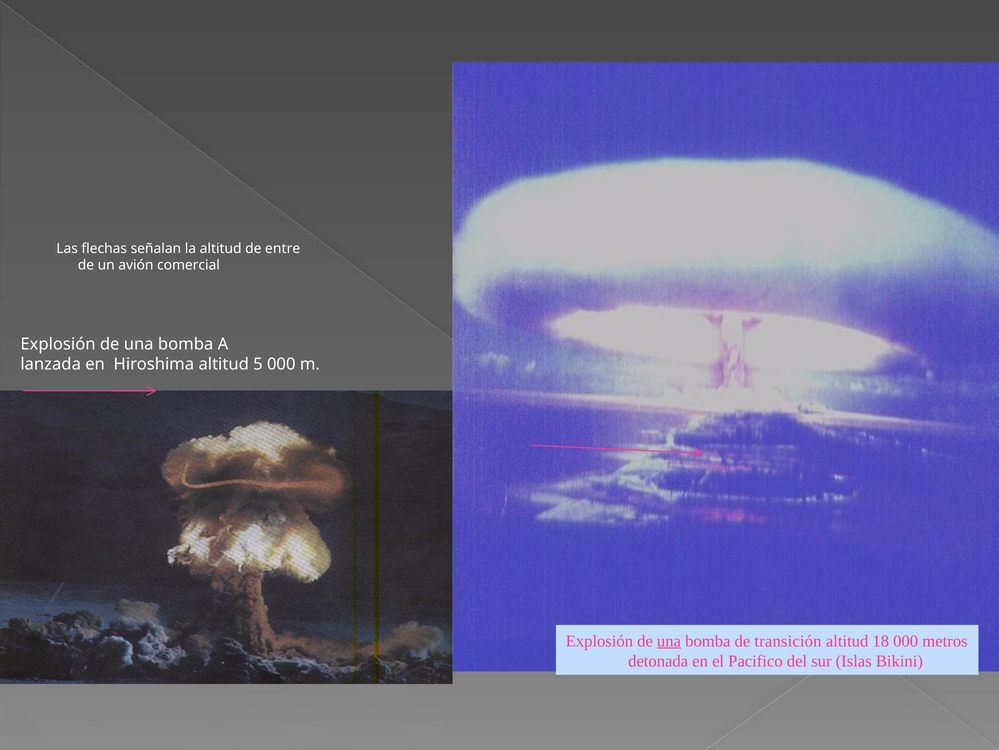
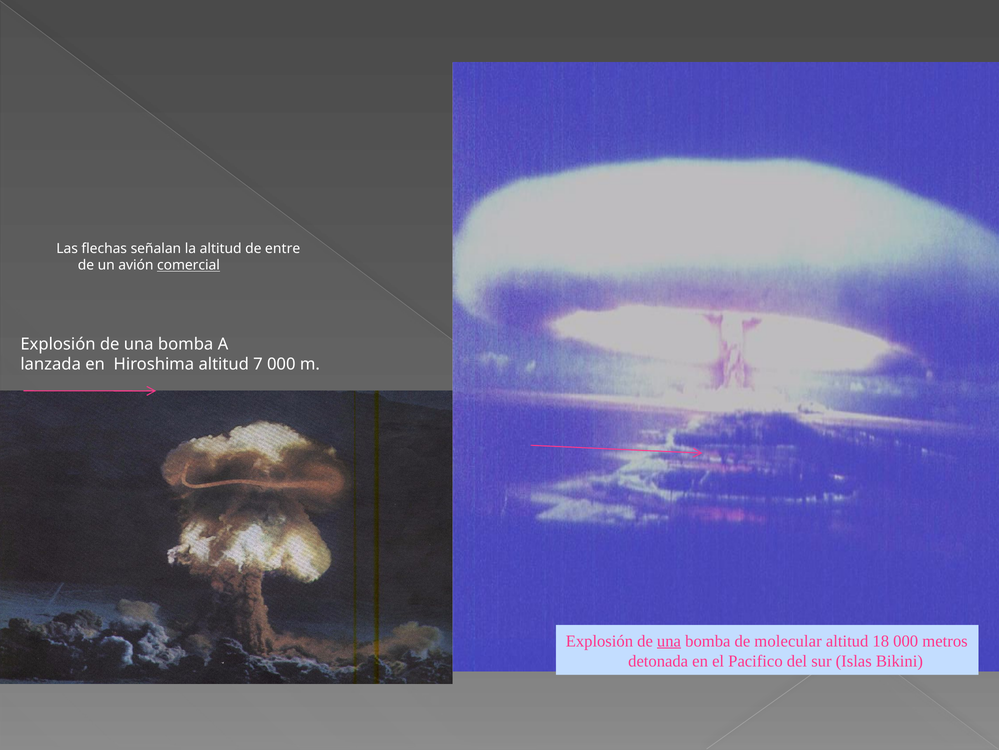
comercial underline: none -> present (188, 265)
5: 5 -> 7 (258, 364)
transición: transición -> molecular (788, 640)
